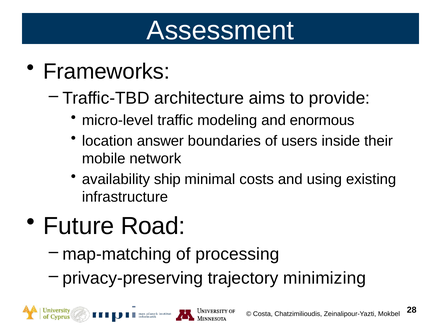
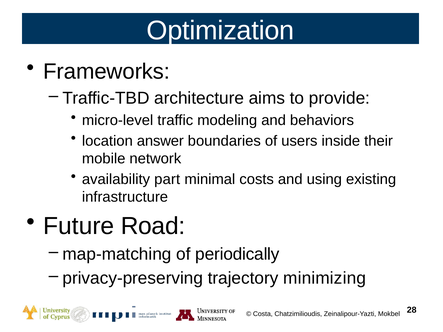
Assessment: Assessment -> Optimization (220, 31)
enormous: enormous -> behaviors (322, 120)
ship: ship -> part (167, 179)
processing: processing -> periodically (237, 254)
